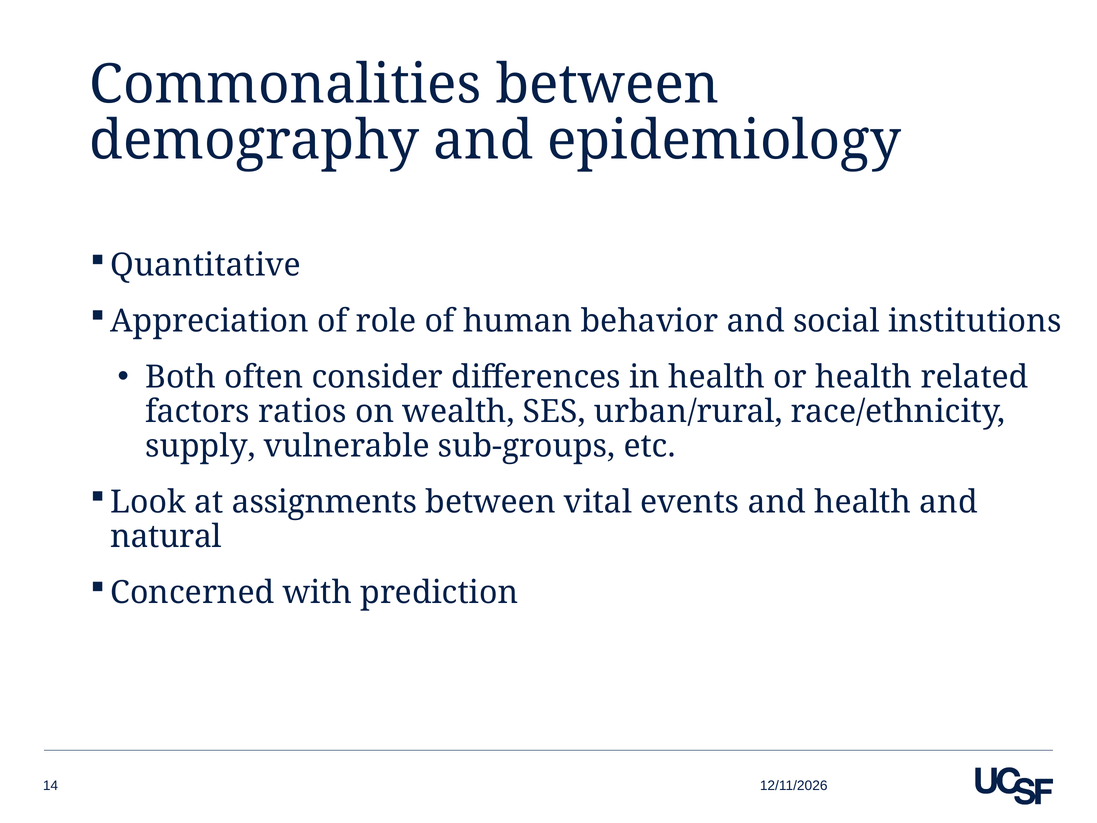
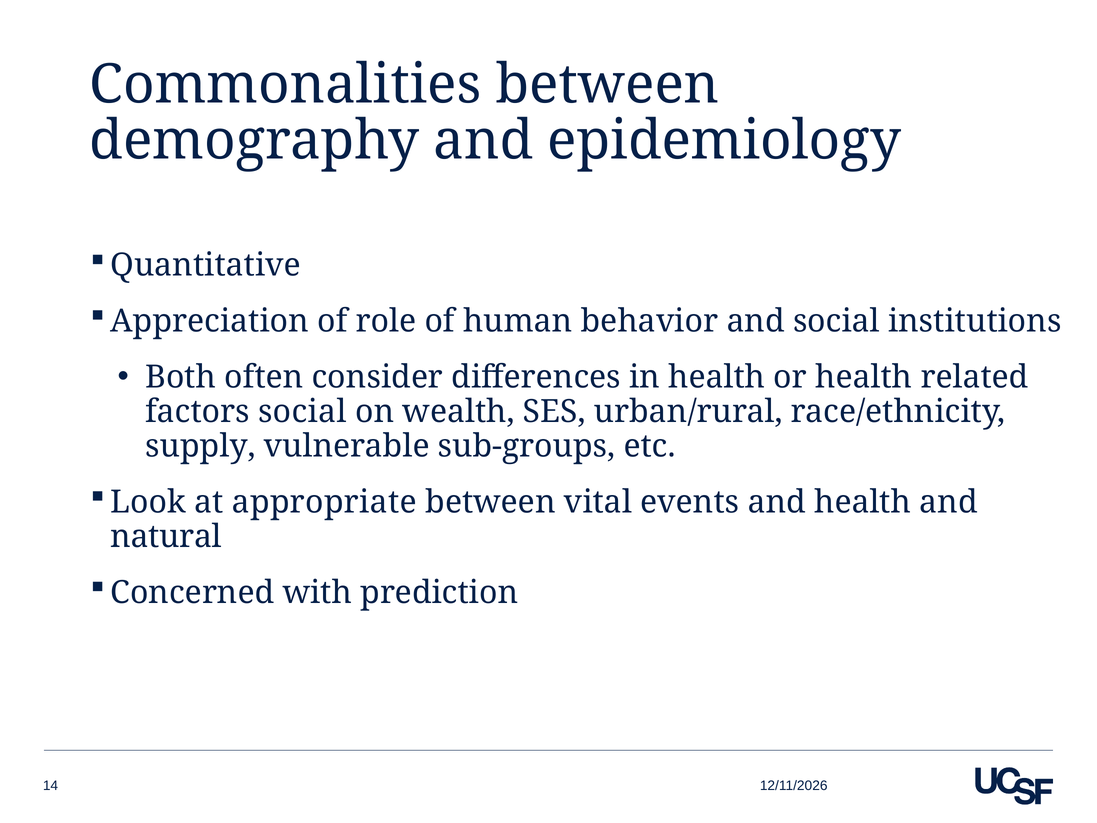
factors ratios: ratios -> social (302, 411)
assignments: assignments -> appropriate (324, 502)
